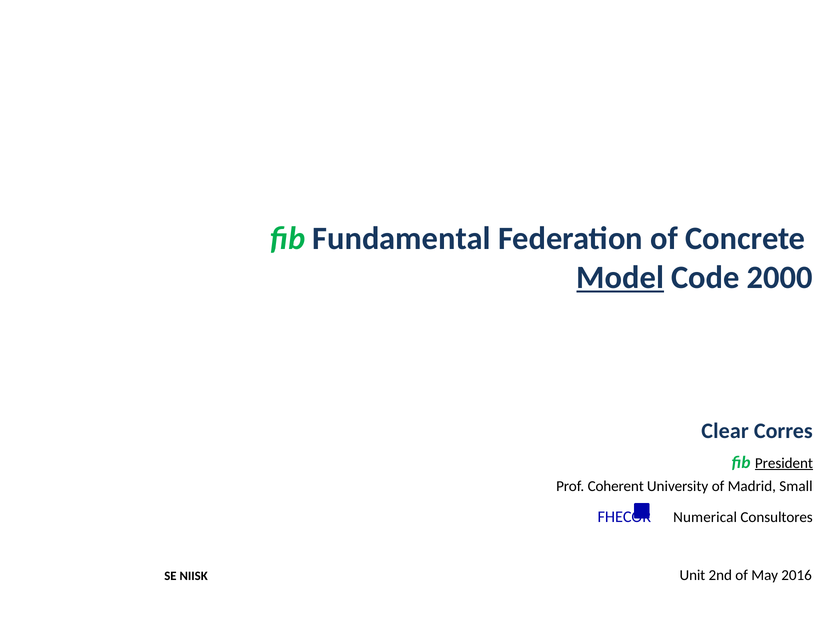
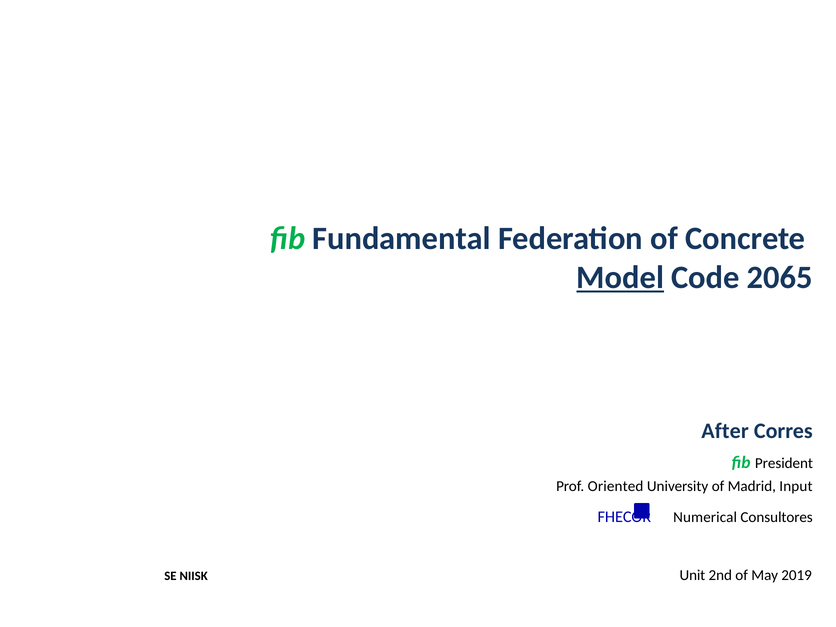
2000: 2000 -> 2065 (780, 278)
Clear: Clear -> After (725, 431)
President underline: present -> none (784, 463)
Coherent: Coherent -> Oriented (616, 486)
Small: Small -> Input (796, 486)
2016: 2016 -> 2019 (797, 575)
